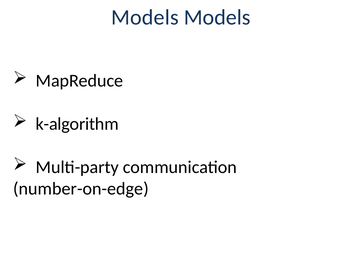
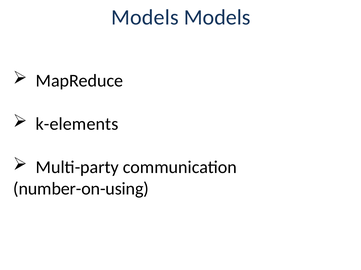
k-algorithm: k-algorithm -> k-elements (77, 124)
number-on-edge: number-on-edge -> number-on-using (81, 189)
